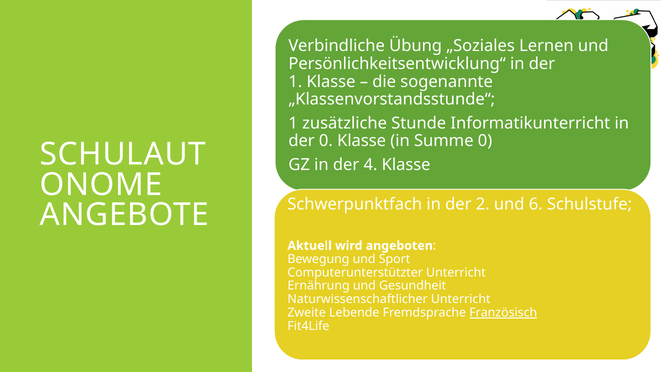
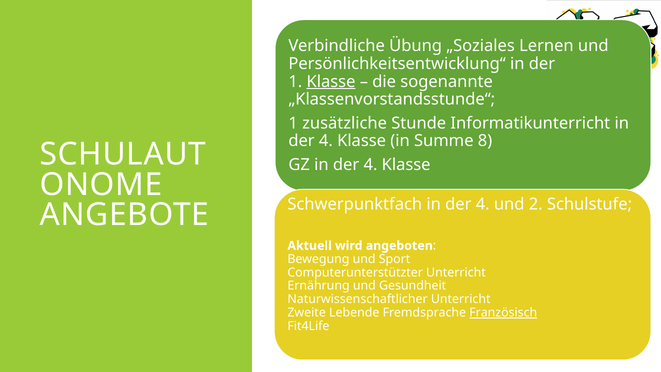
Klasse underline: none -> present (331, 82)
0: 0 -> 4 (326, 141)
Summe 0: 0 -> 8 (485, 141)
Schwerpunktfach in der 2: 2 -> 4 (483, 204)
6: 6 -> 2 (536, 204)
